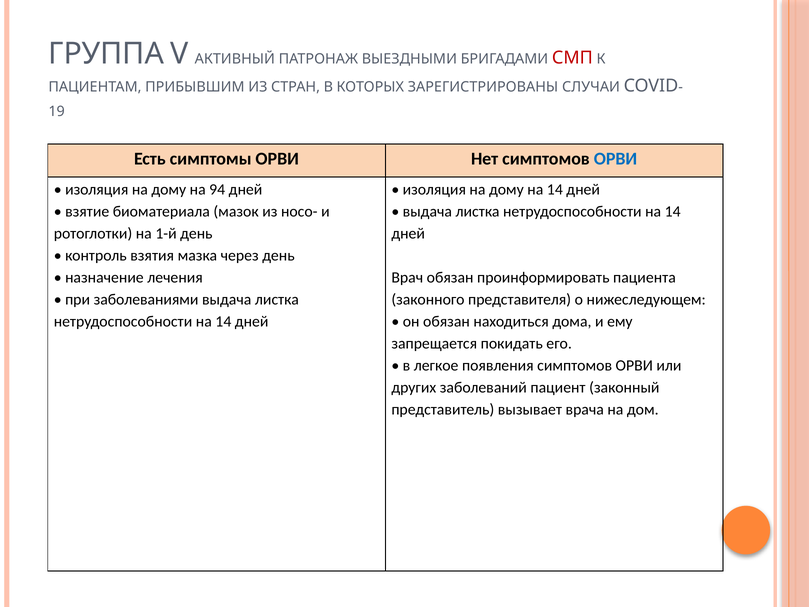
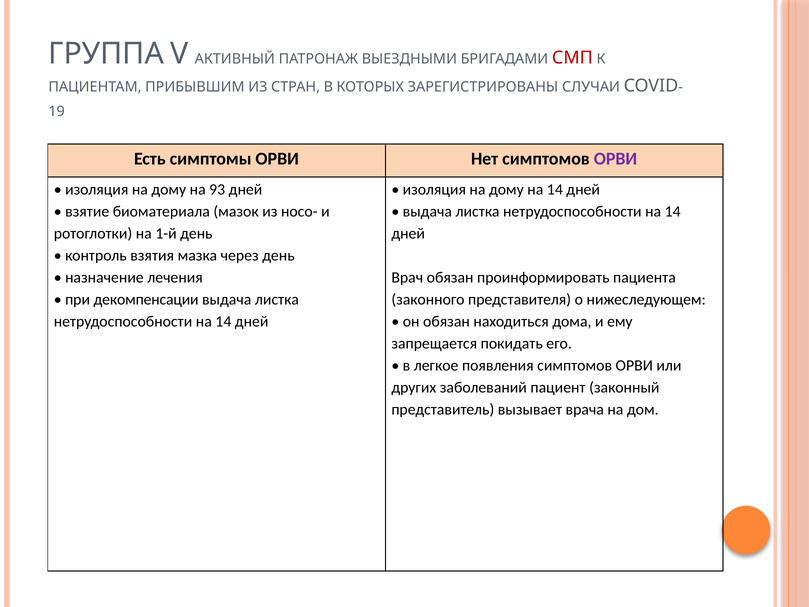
ОРВИ colour: blue -> purple (615, 159)
94: 94 -> 93 (217, 189)
заболеваниями: заболеваниями -> декомпенсации (146, 300)
